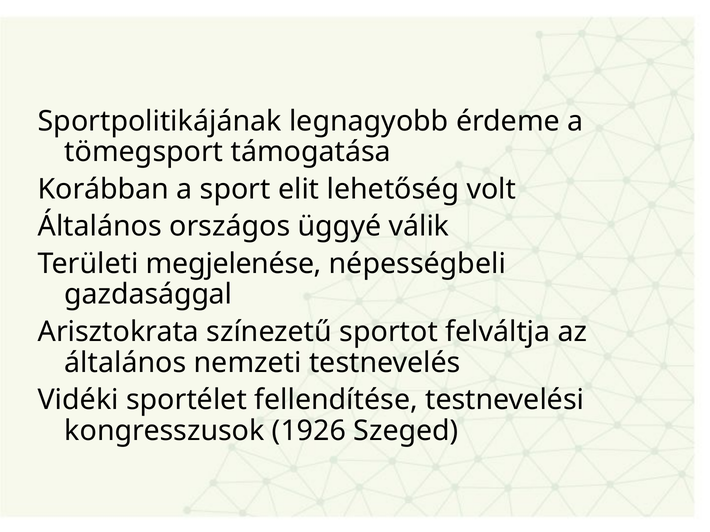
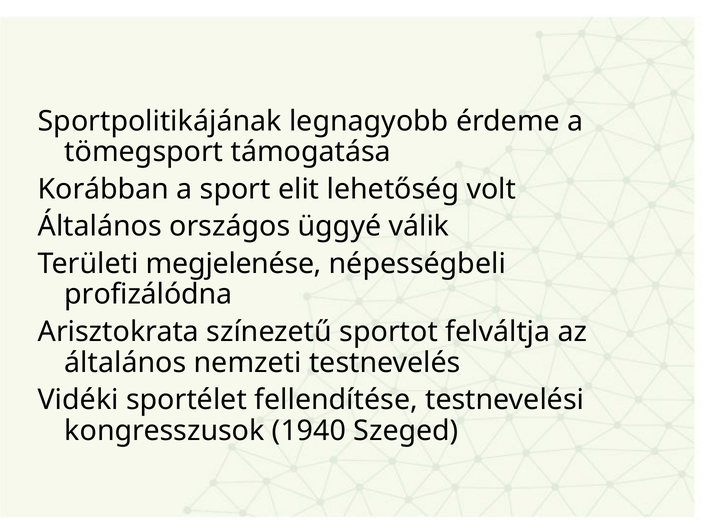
gazdasággal: gazdasággal -> profizálódna (148, 295)
1926: 1926 -> 1940 (309, 431)
